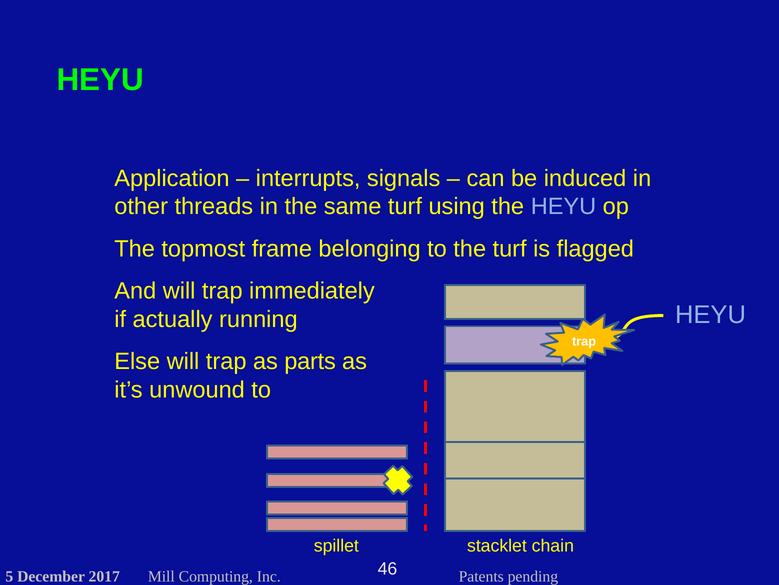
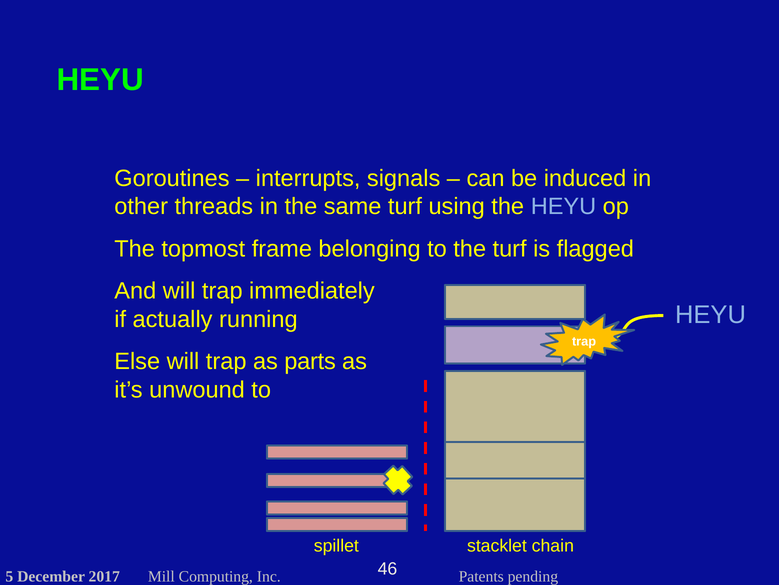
Application: Application -> Goroutines (172, 178)
